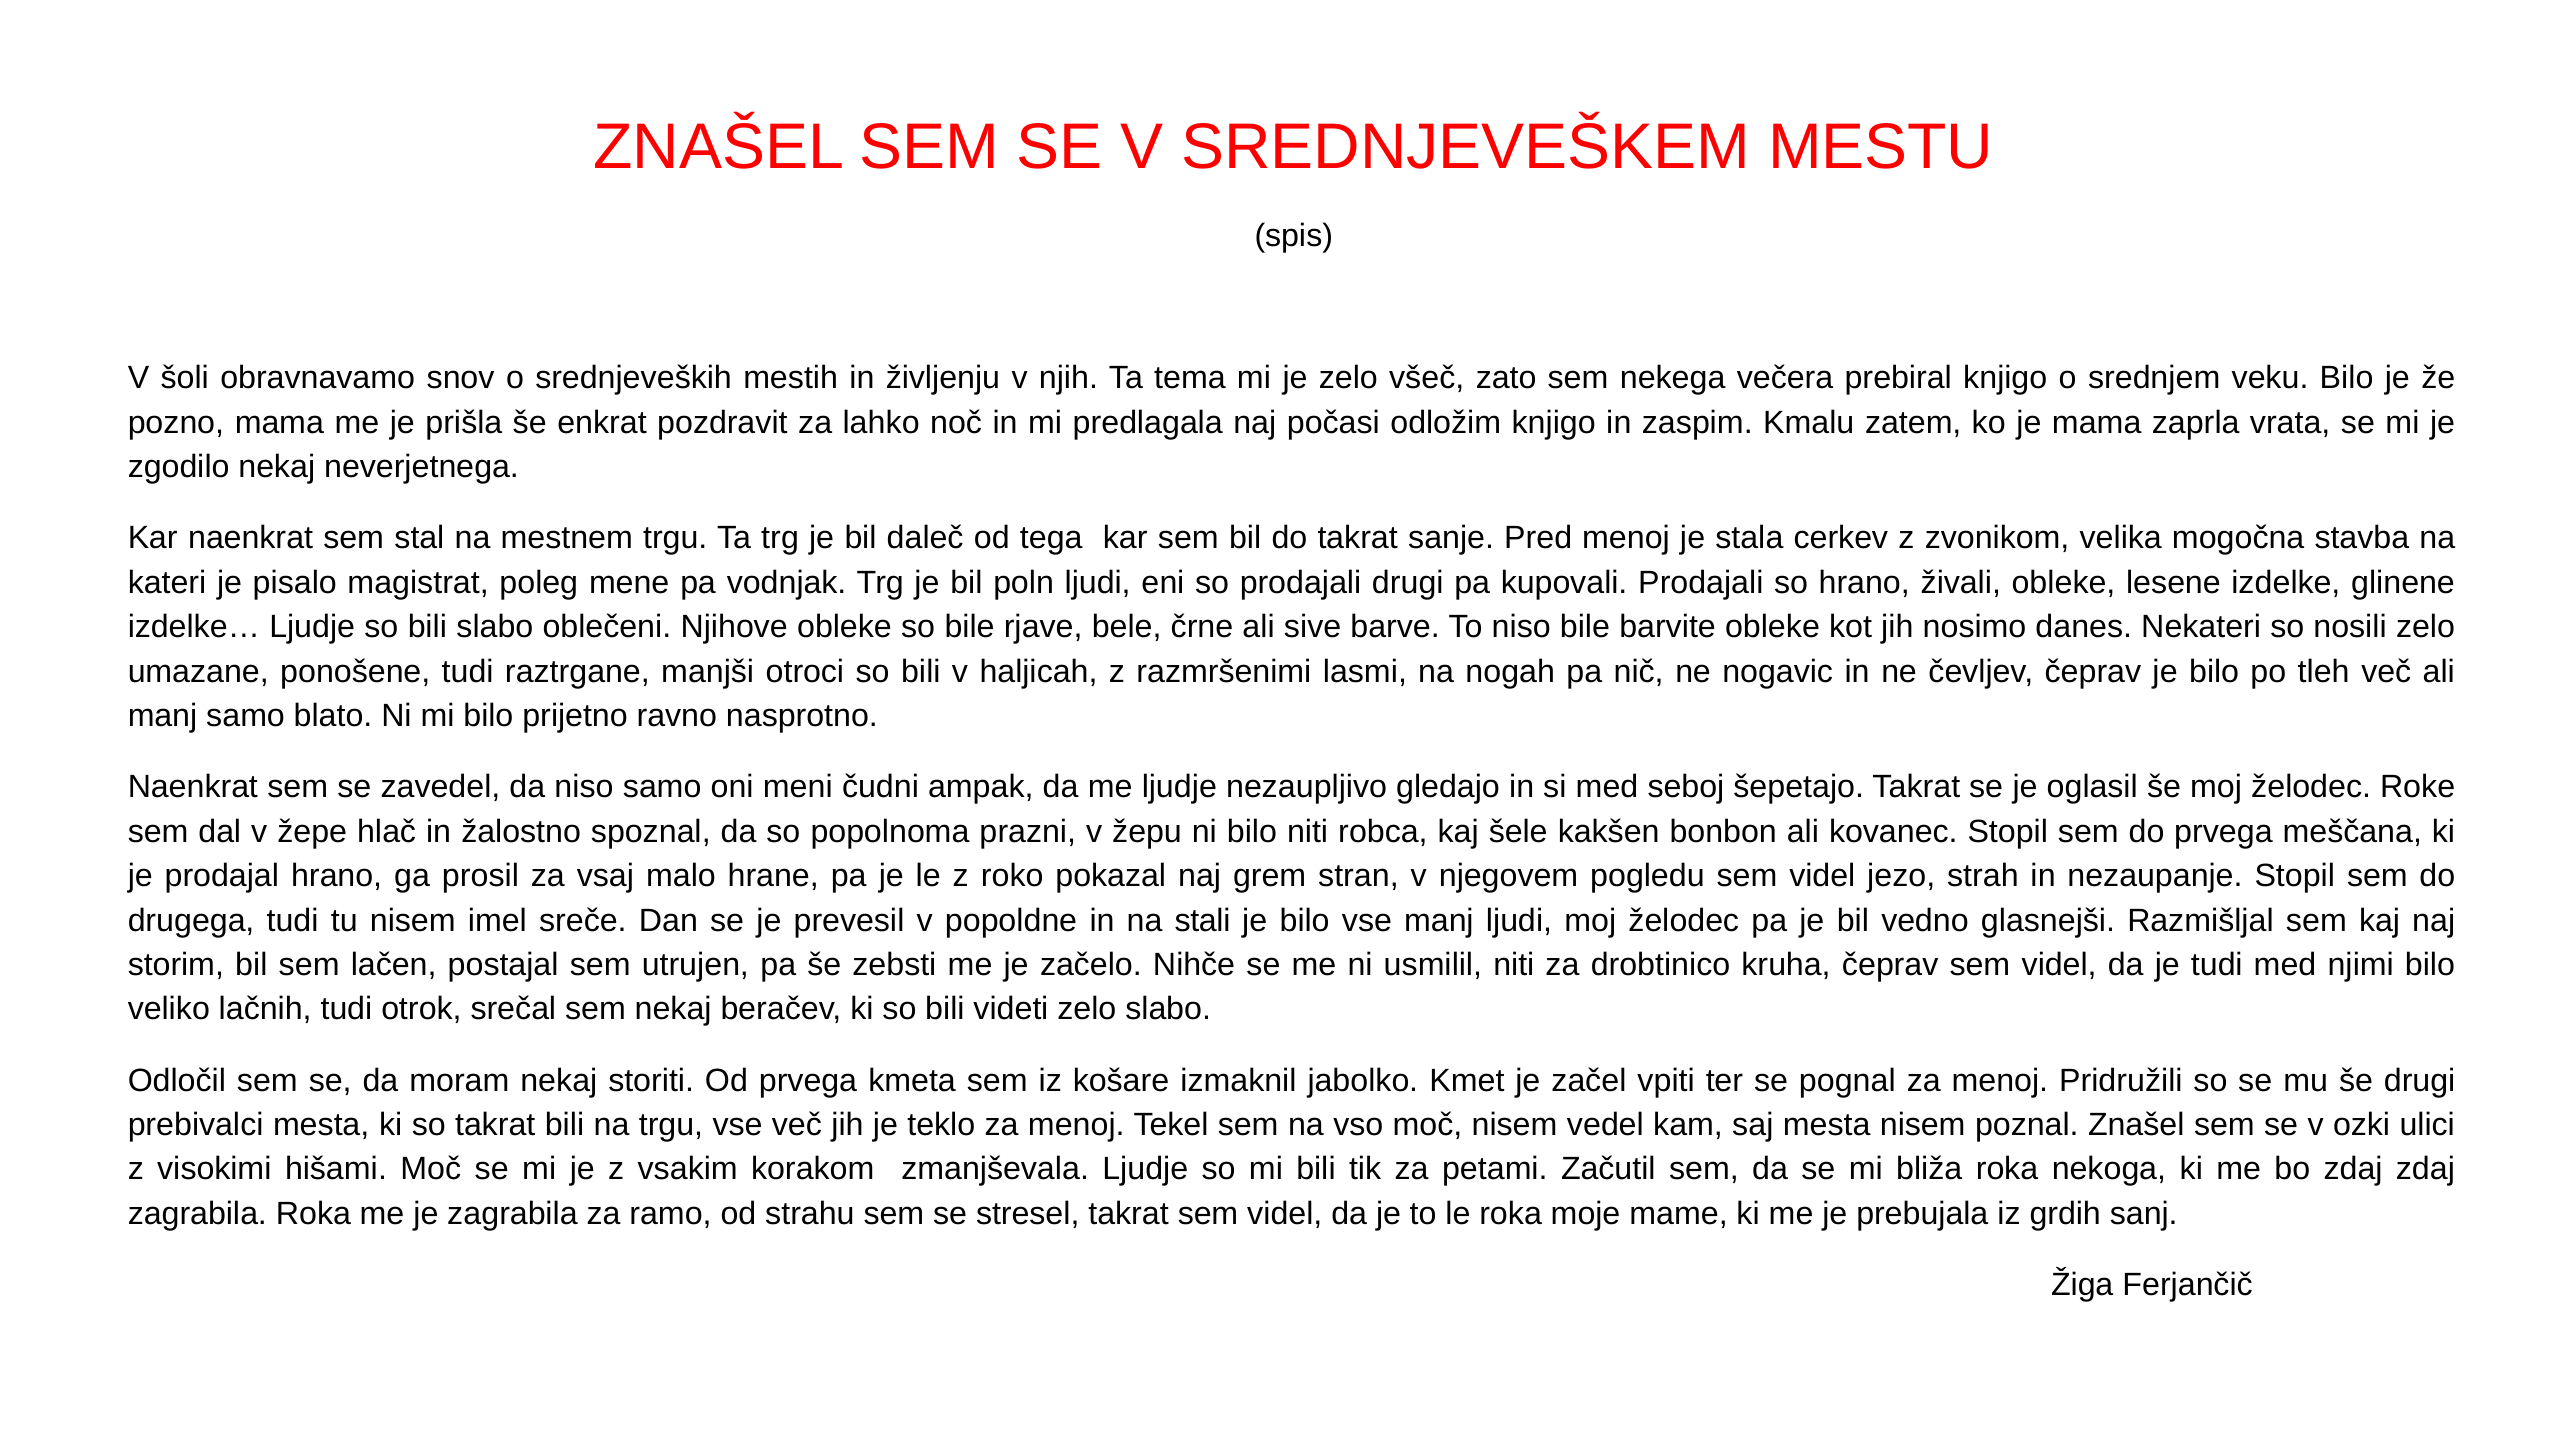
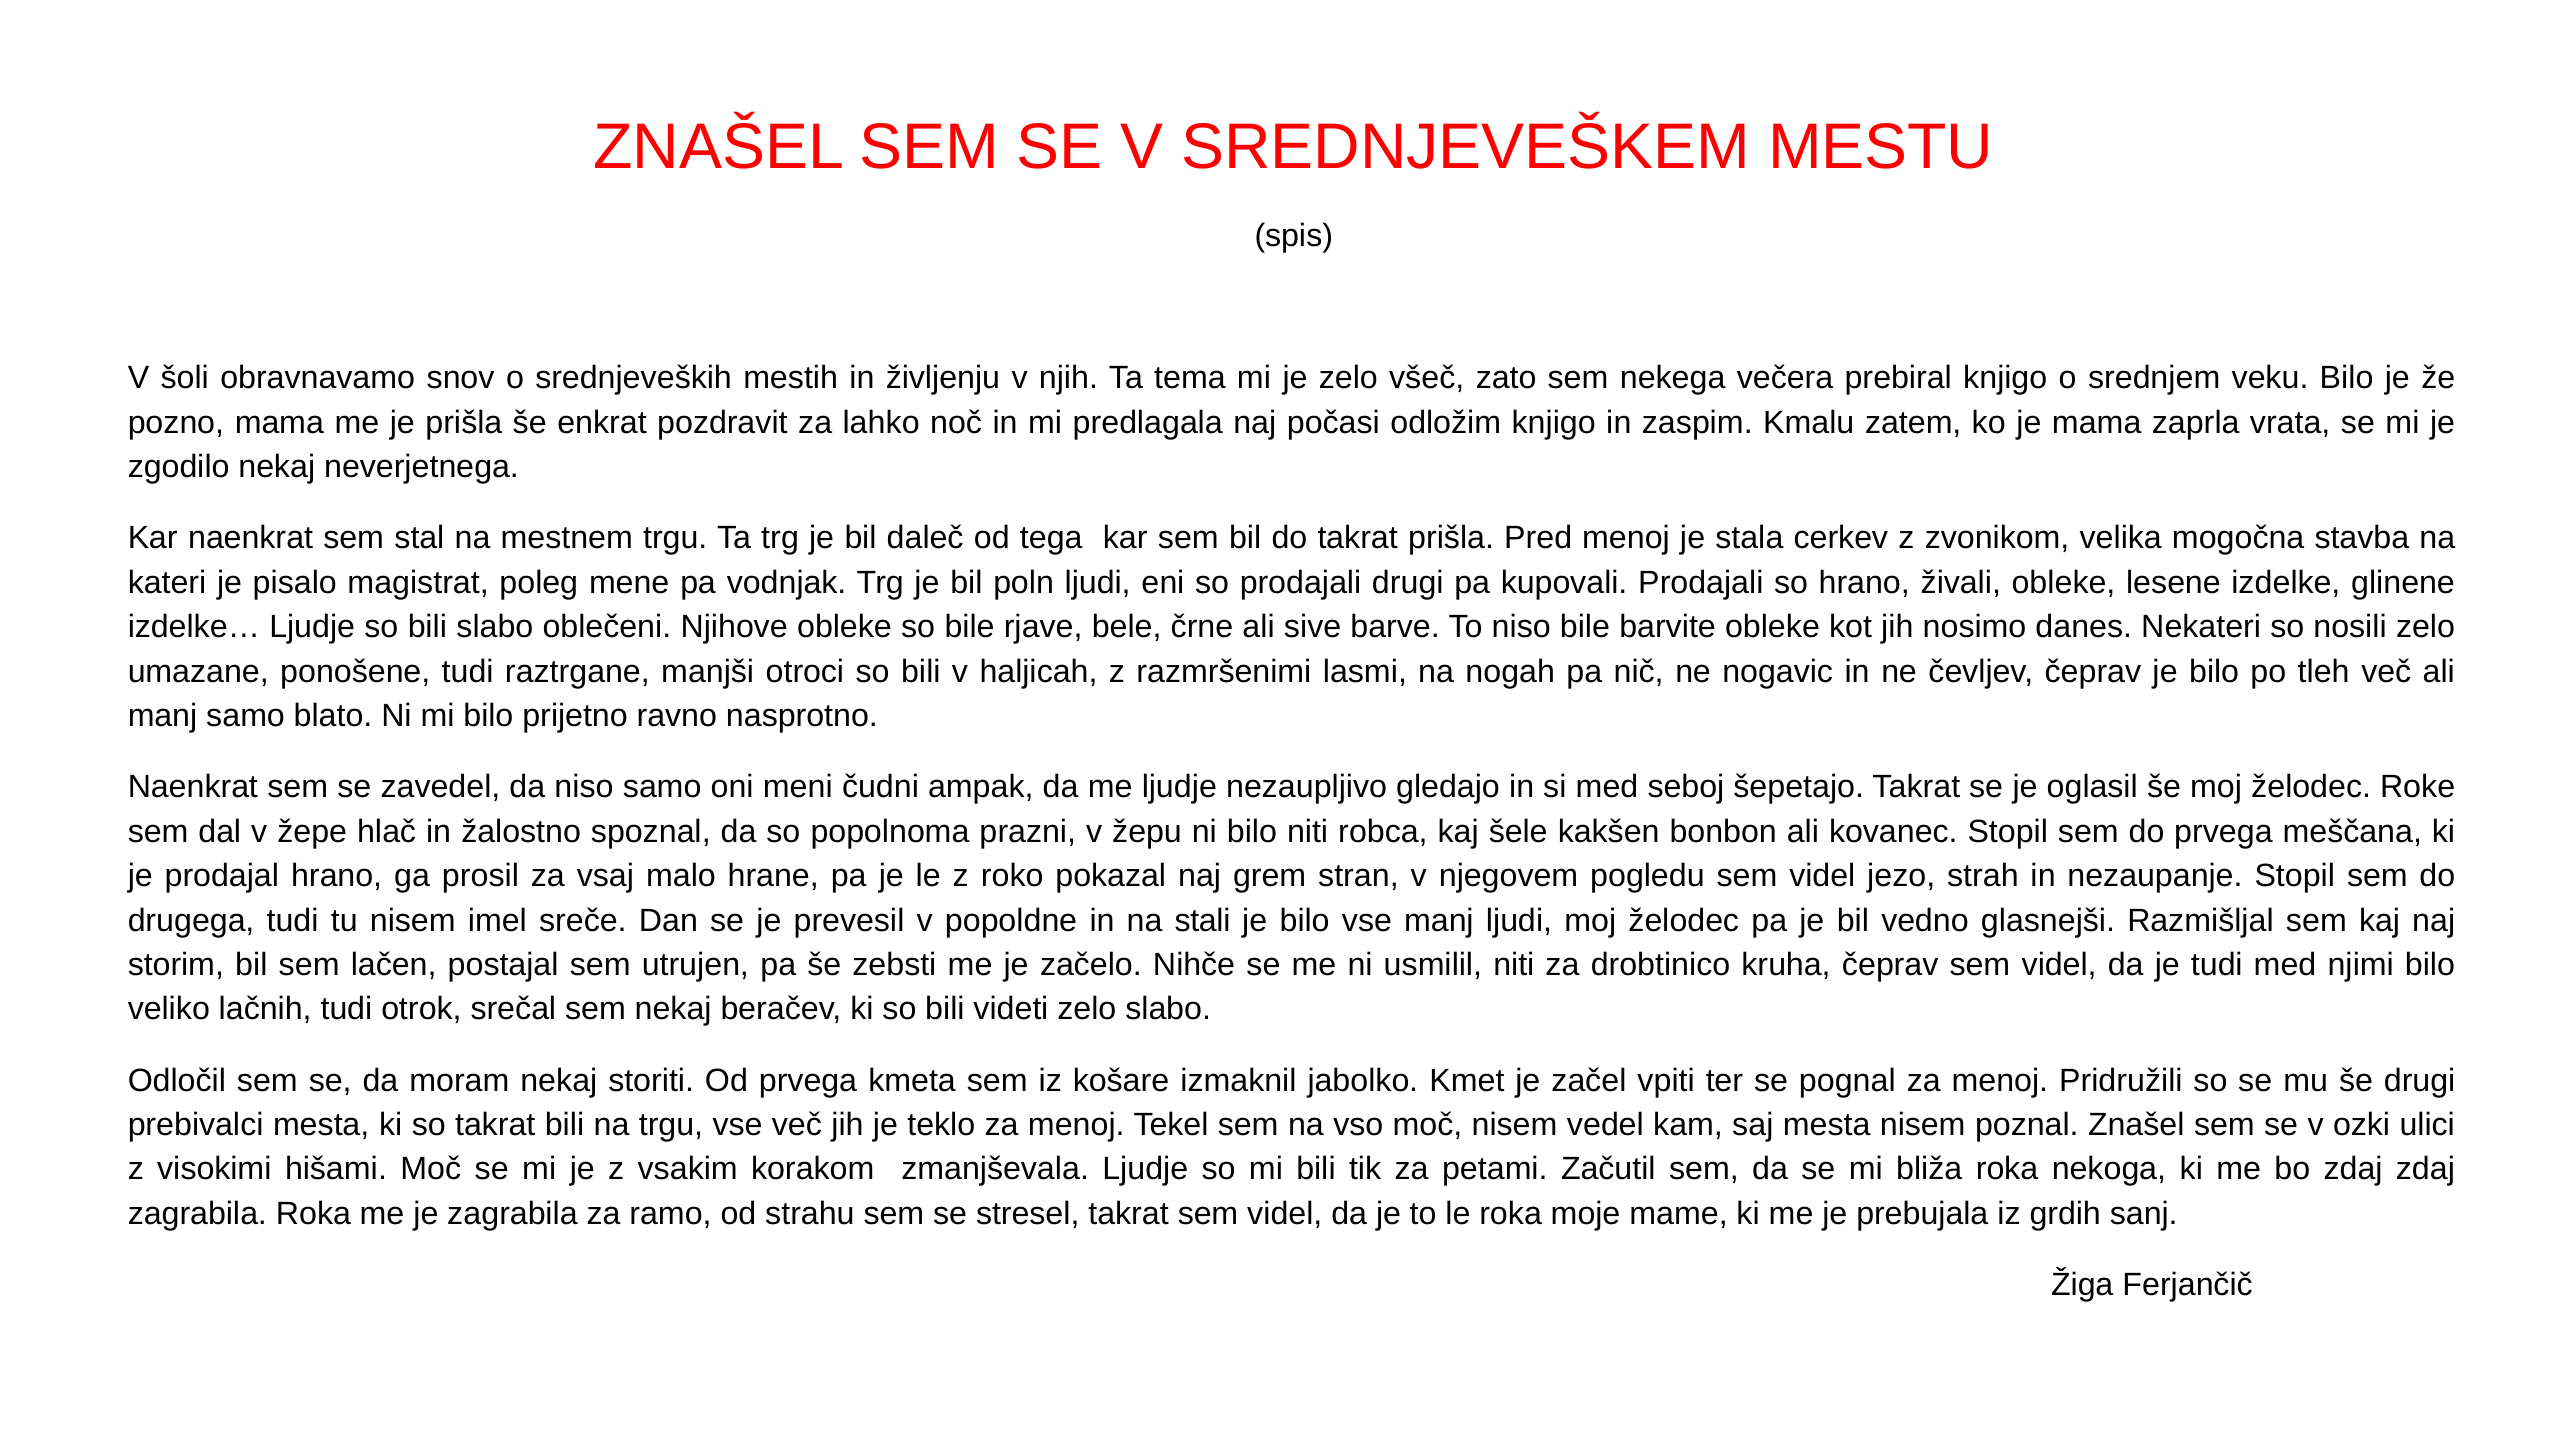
takrat sanje: sanje -> prišla (1451, 538)
